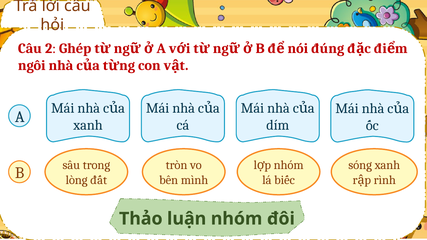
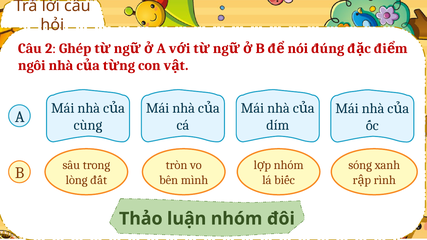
xanh: xanh -> cùng (88, 125)
